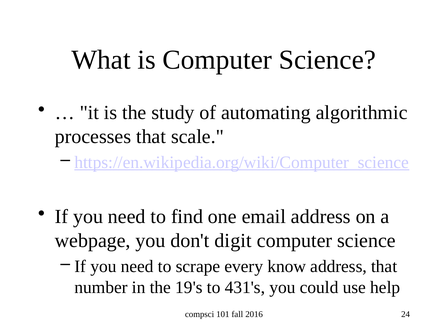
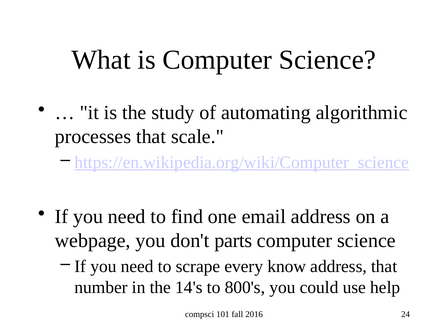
digit: digit -> parts (233, 241)
19's: 19's -> 14's (189, 287)
431's: 431's -> 800's (245, 287)
